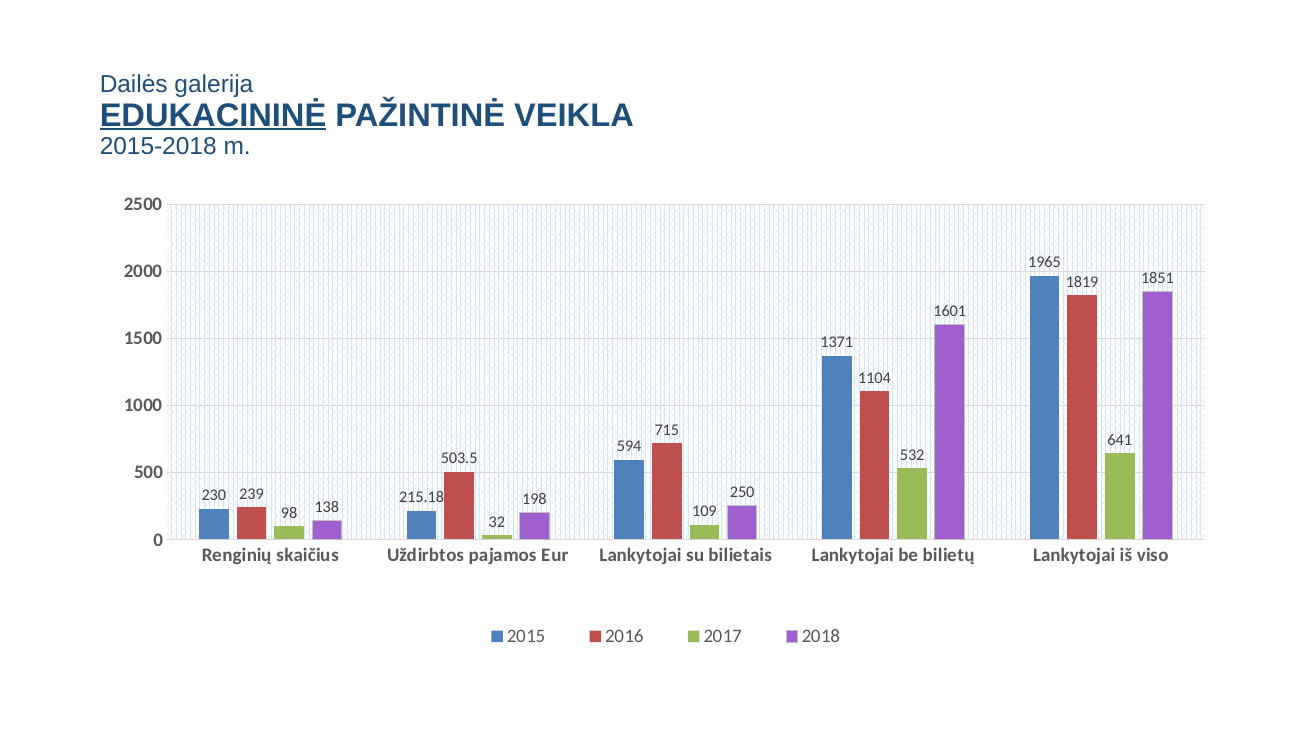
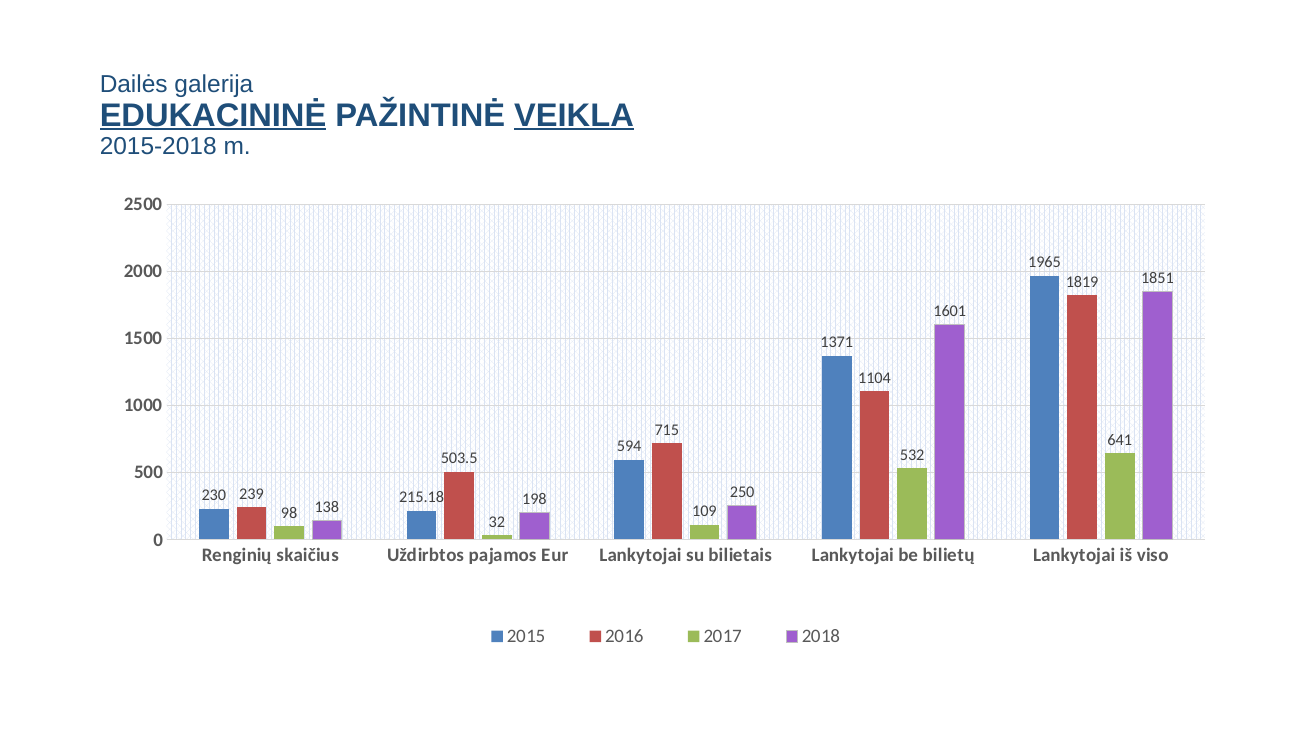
VEIKLA underline: none -> present (574, 115)
